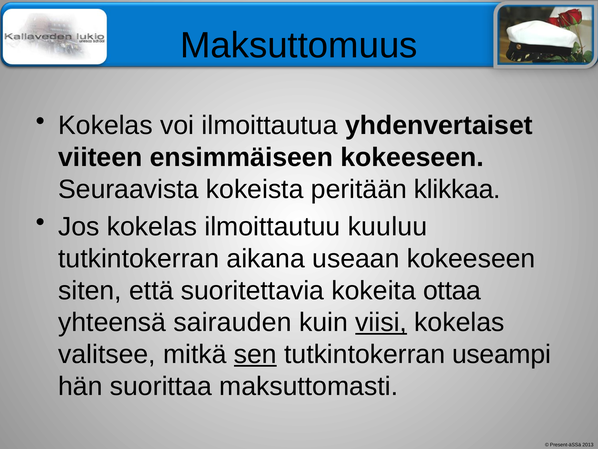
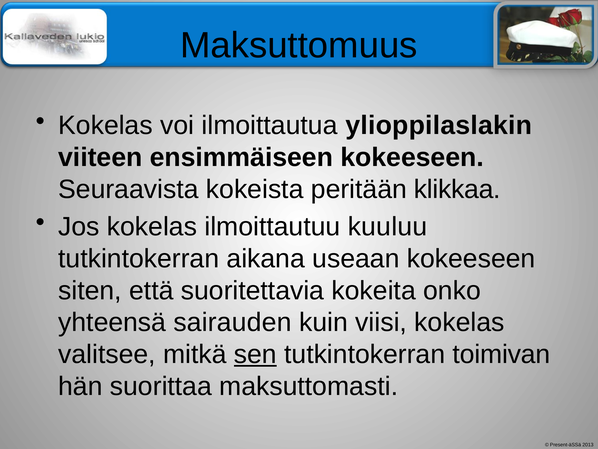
yhdenvertaiset: yhdenvertaiset -> ylioppilaslakin (439, 125)
ottaa: ottaa -> onko (452, 290)
viisi underline: present -> none (381, 322)
useampi: useampi -> toimivan (501, 354)
